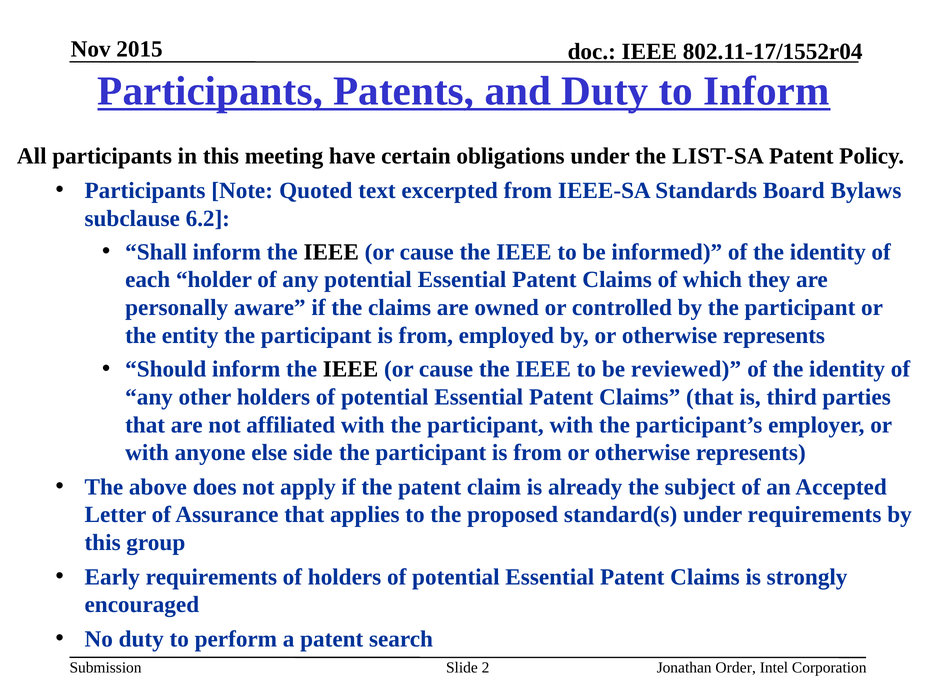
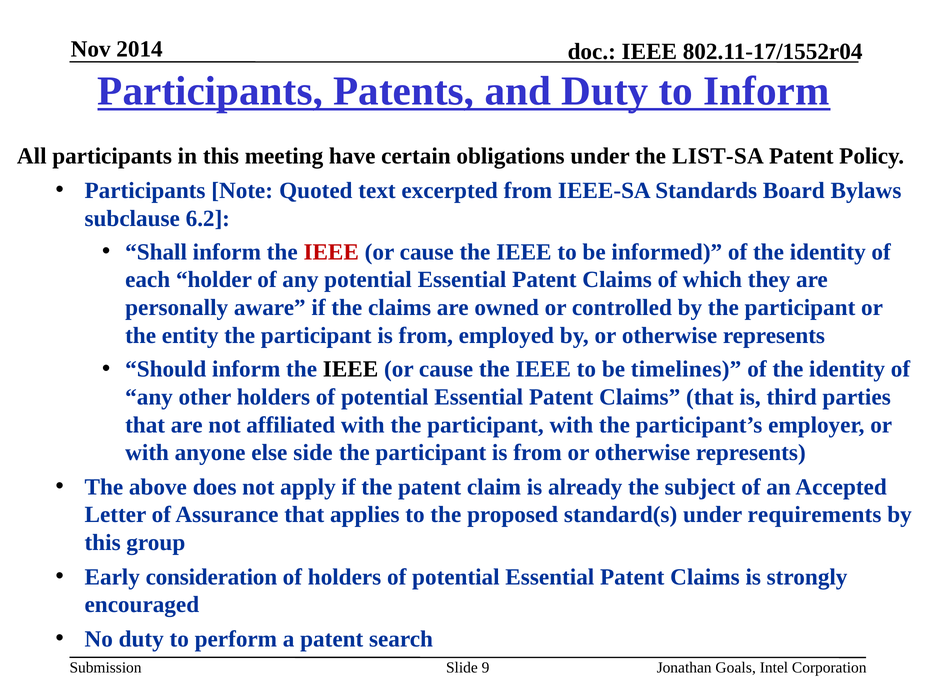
2015: 2015 -> 2014 (140, 49)
IEEE colour: black -> red (331, 252)
reviewed: reviewed -> timelines (686, 369)
Early requirements: requirements -> consideration (211, 577)
2: 2 -> 9 (486, 668)
Order: Order -> Goals (736, 668)
